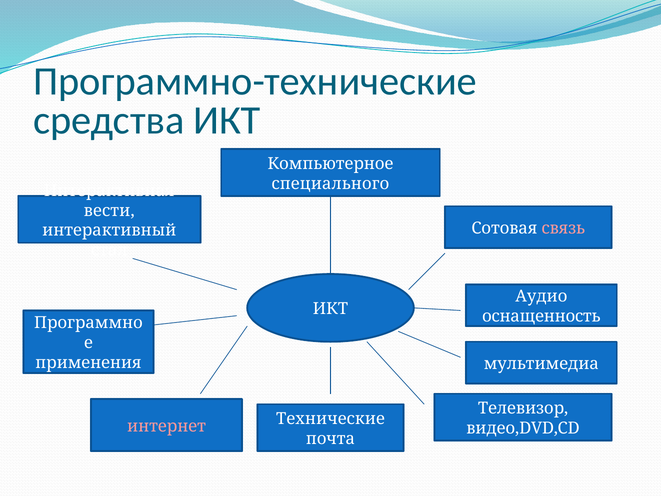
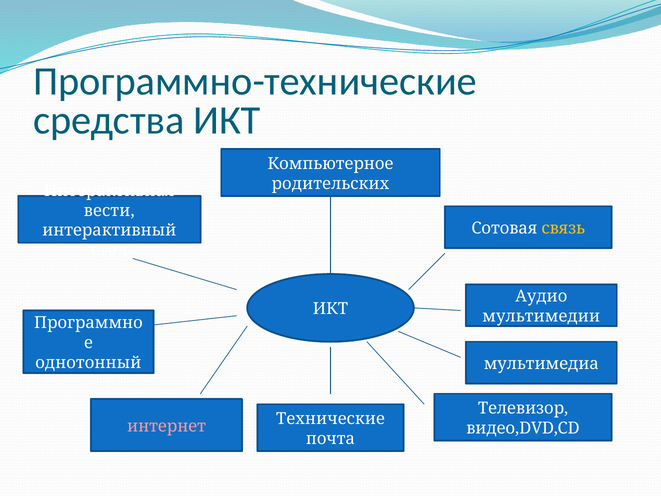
специального: специального -> родительских (330, 183)
связь colour: pink -> yellow (563, 228)
оснащенность: оснащенность -> мультимедии (541, 316)
применения: применения -> однотонный (88, 363)
